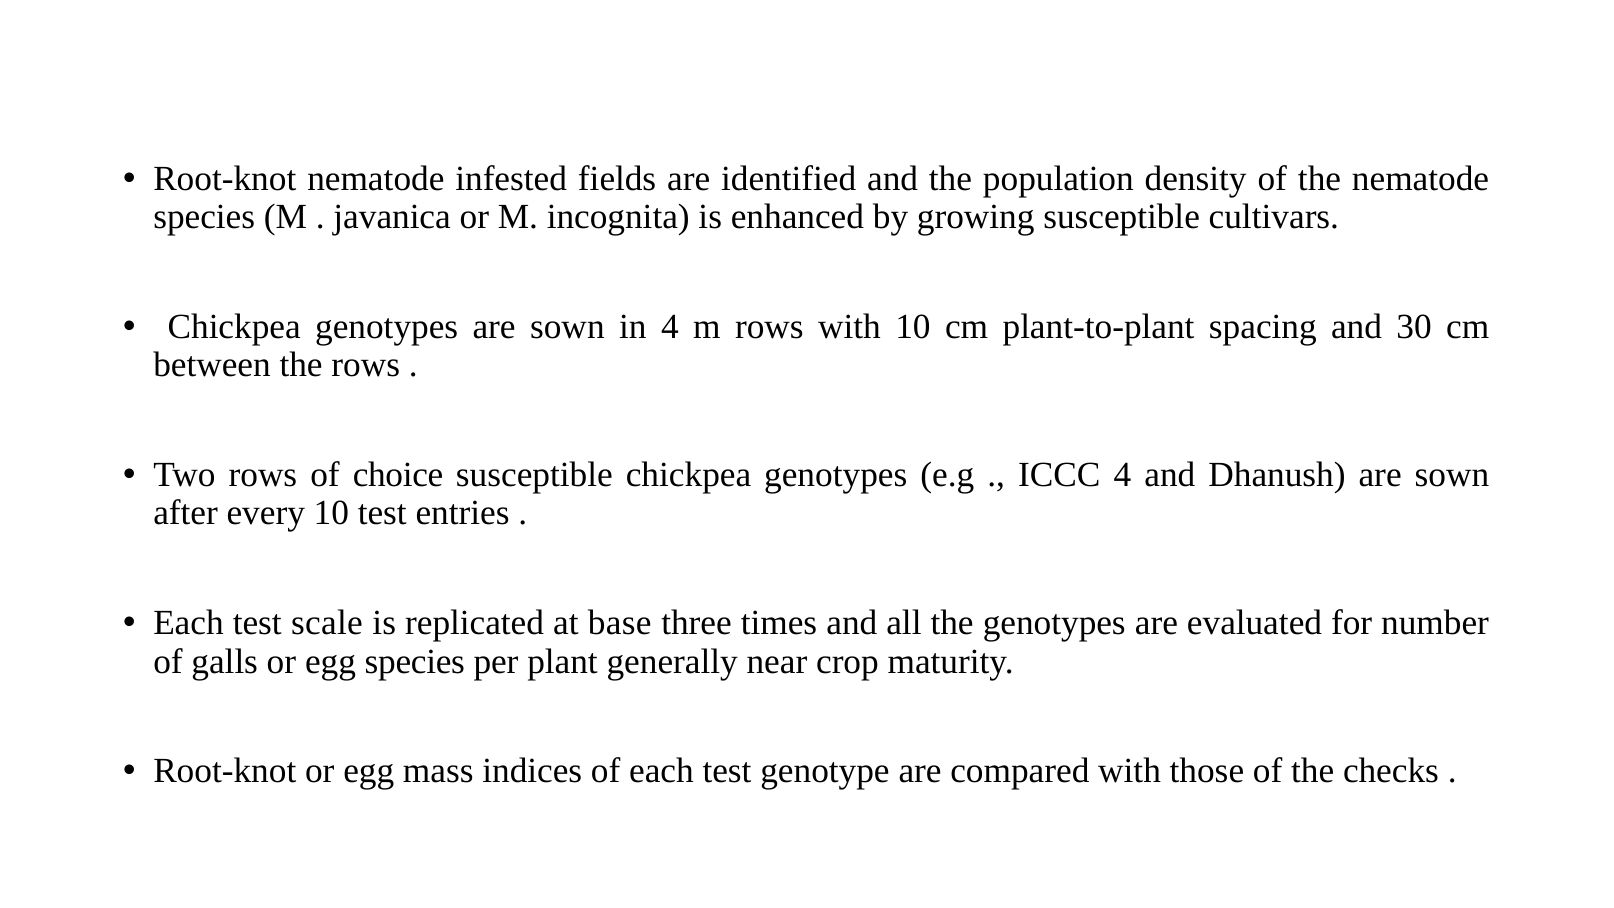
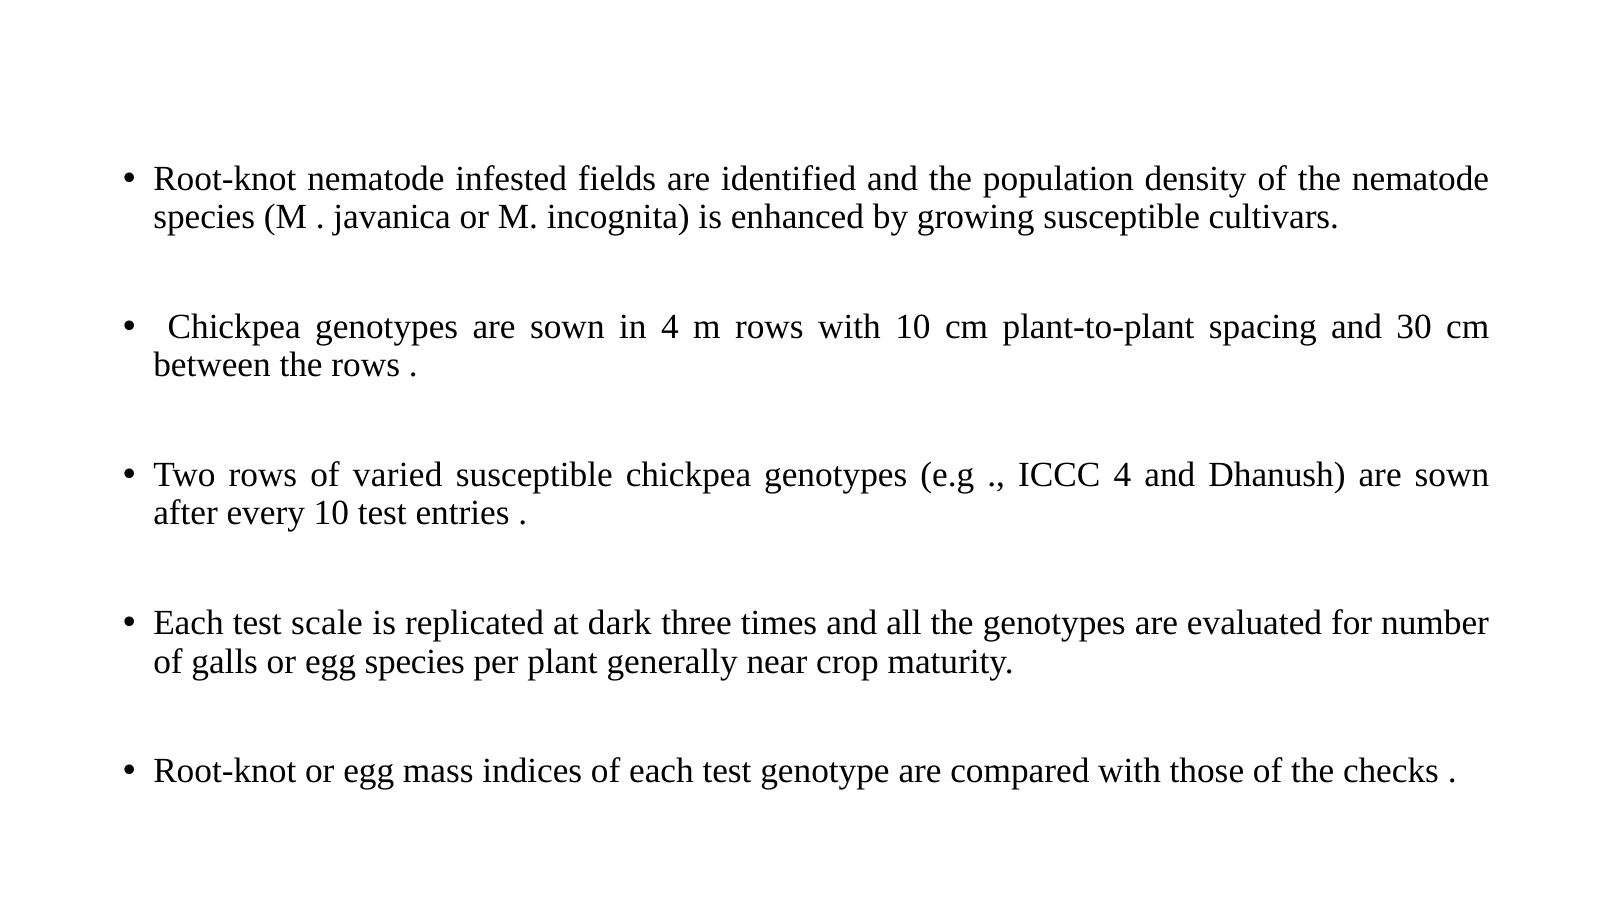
choice: choice -> varied (398, 475)
base: base -> dark (620, 623)
